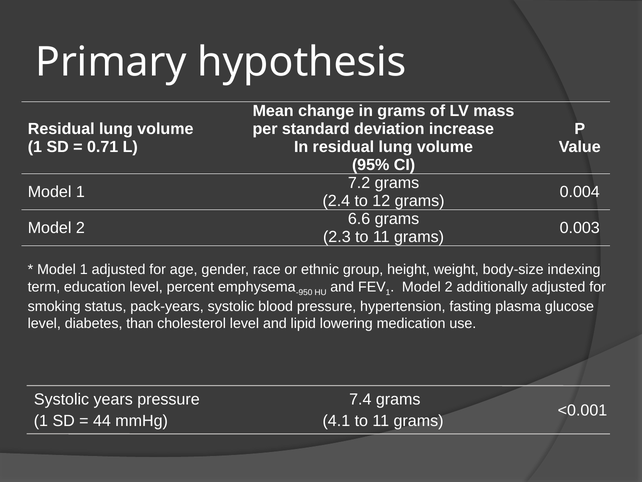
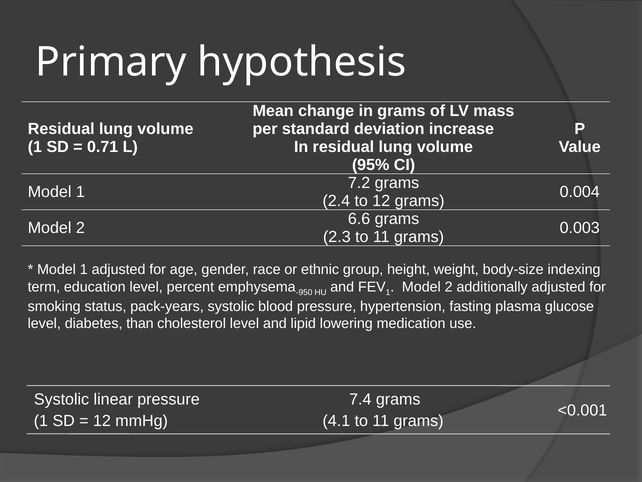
years: years -> linear (113, 399)
44: 44 -> 12 (102, 420)
